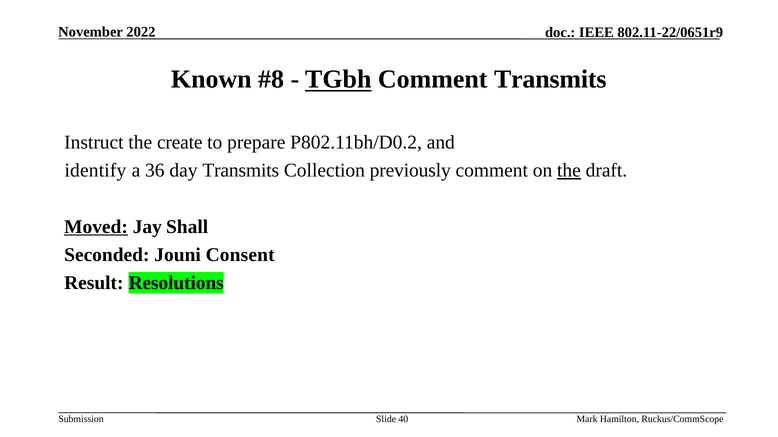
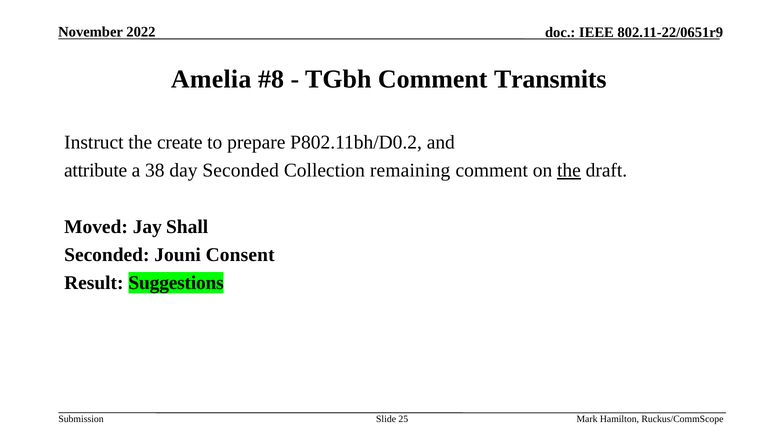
Known: Known -> Amelia (211, 80)
TGbh underline: present -> none (338, 80)
identify: identify -> attribute (96, 171)
36: 36 -> 38 (155, 171)
day Transmits: Transmits -> Seconded (241, 171)
previously: previously -> remaining (410, 171)
Moved underline: present -> none (96, 227)
Resolutions: Resolutions -> Suggestions (176, 283)
40: 40 -> 25 (403, 420)
